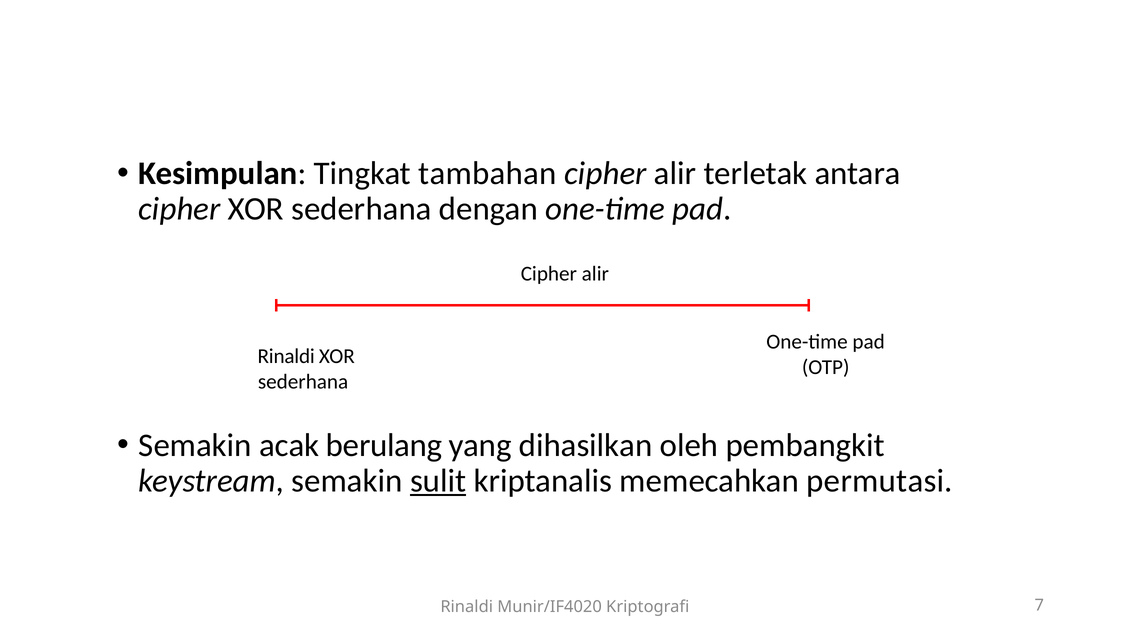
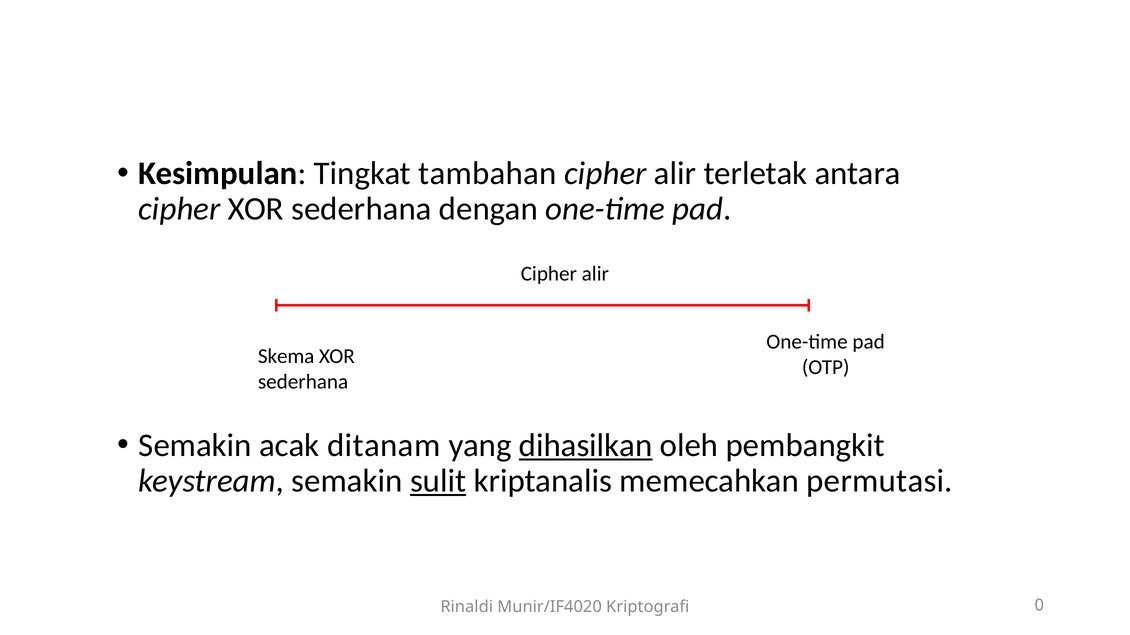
Rinaldi: Rinaldi -> Skema (286, 356)
berulang: berulang -> ditanam (384, 446)
dihasilkan underline: none -> present (586, 446)
7: 7 -> 0 (1039, 606)
